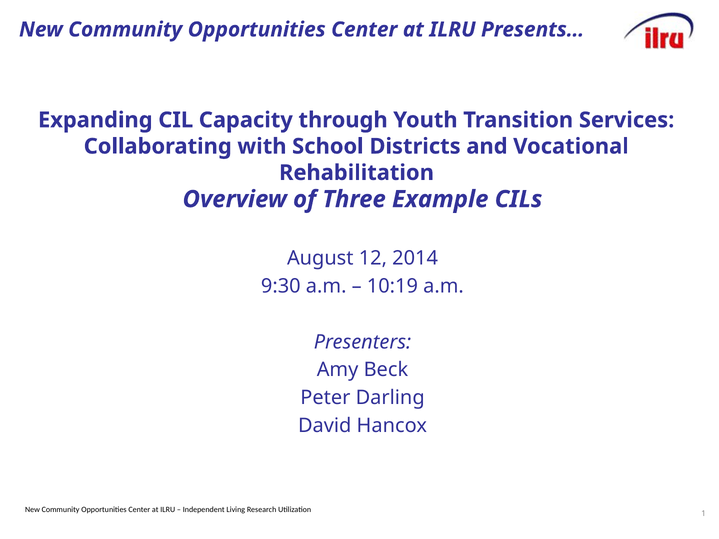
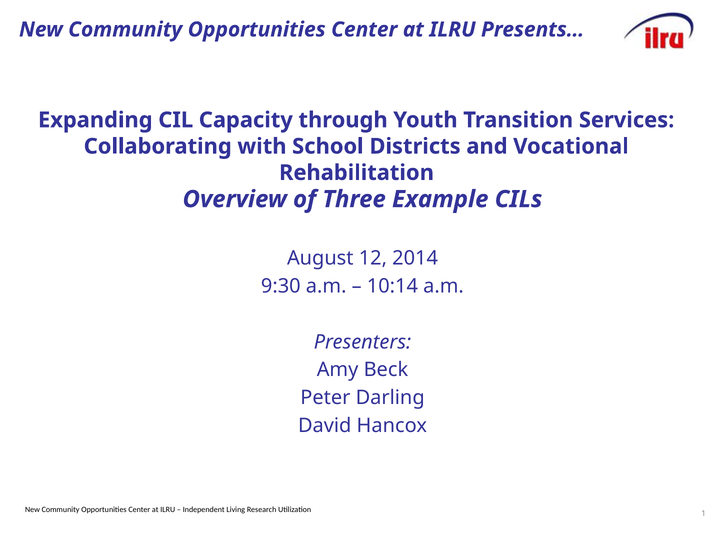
10:19: 10:19 -> 10:14 (392, 286)
